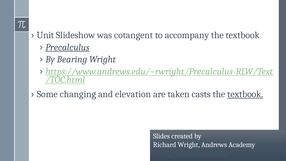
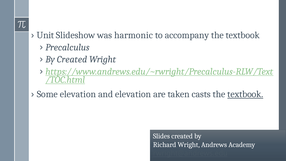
cotangent: cotangent -> harmonic (134, 35)
Precalculus underline: present -> none (67, 47)
By Bearing: Bearing -> Created (72, 59)
Some changing: changing -> elevation (78, 94)
